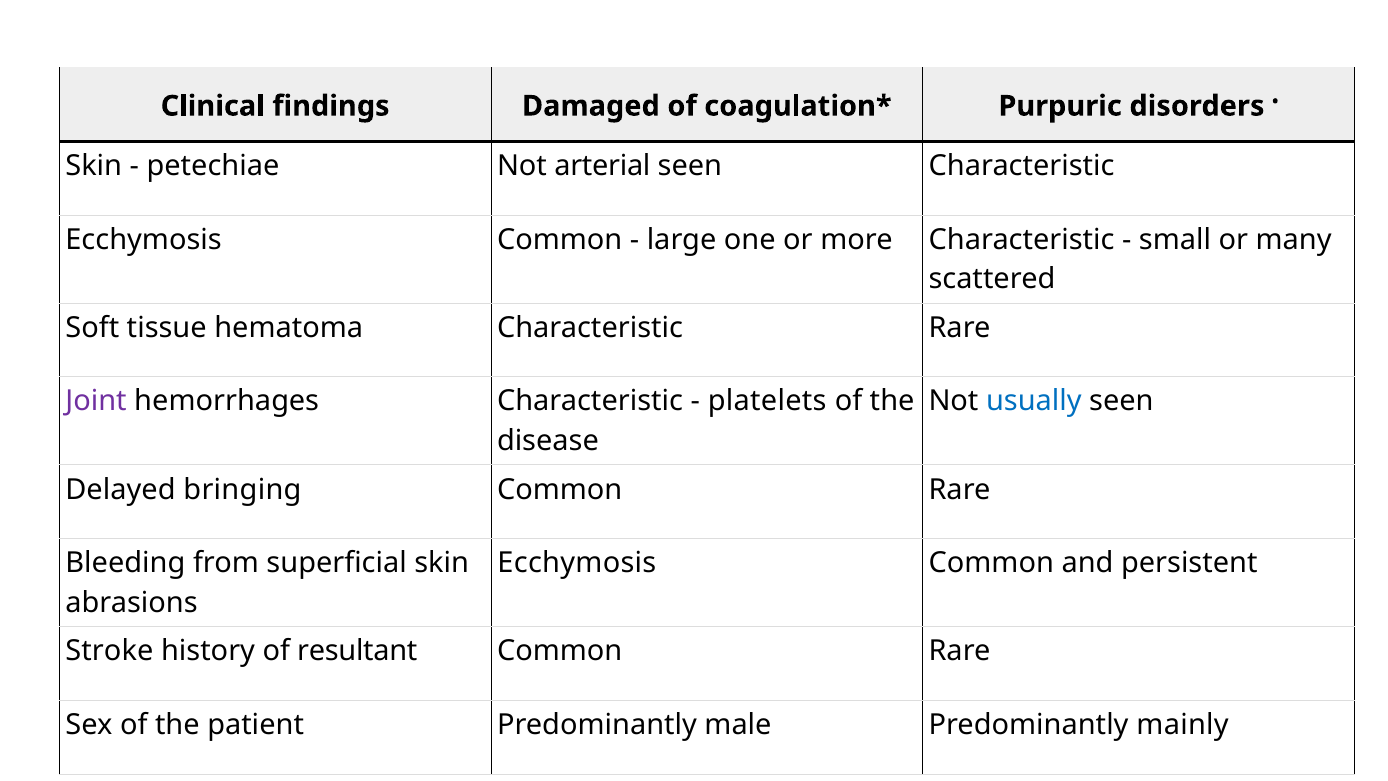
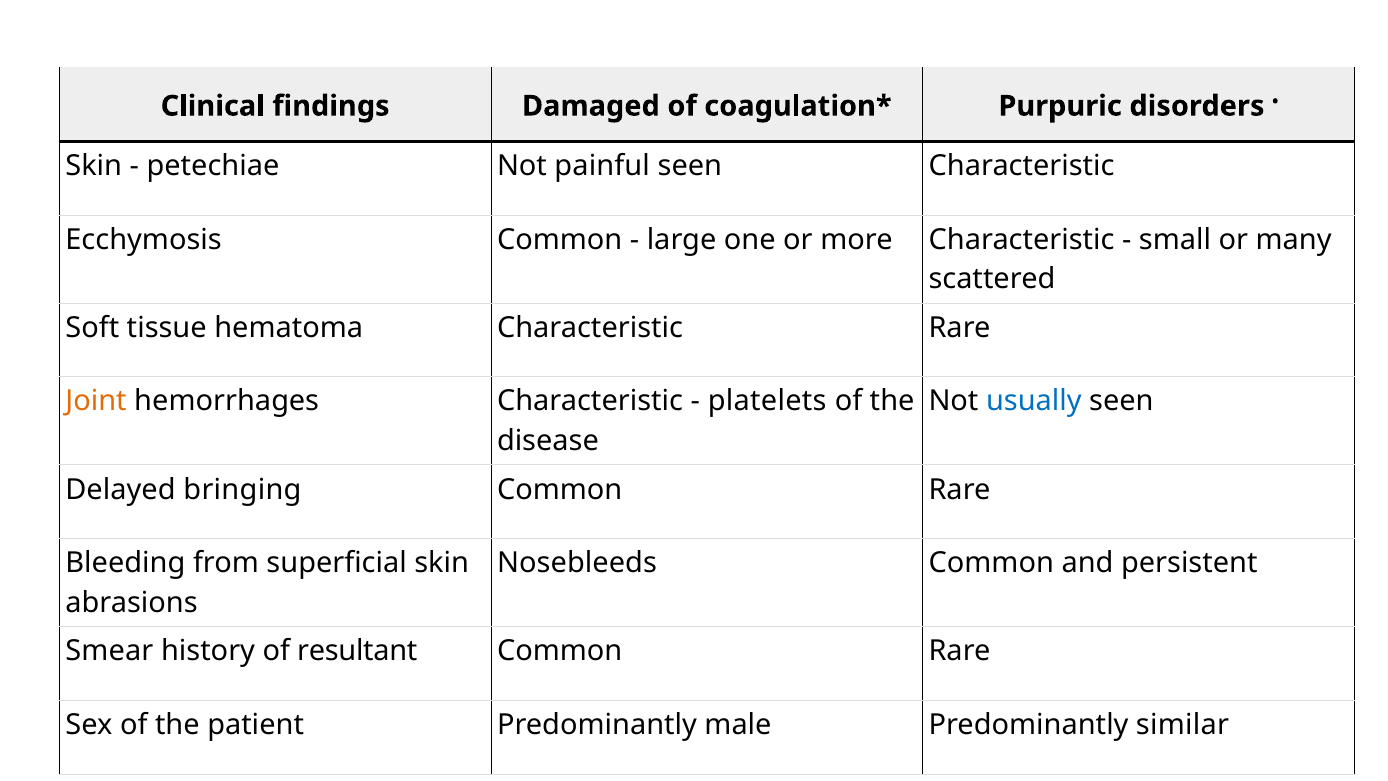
arterial: arterial -> painful (602, 166)
Joint colour: purple -> orange (96, 401)
Ecchymosis: Ecchymosis -> Nosebleeds (577, 563)
Stroke: Stroke -> Smear (109, 651)
mainly: mainly -> similar (1183, 725)
